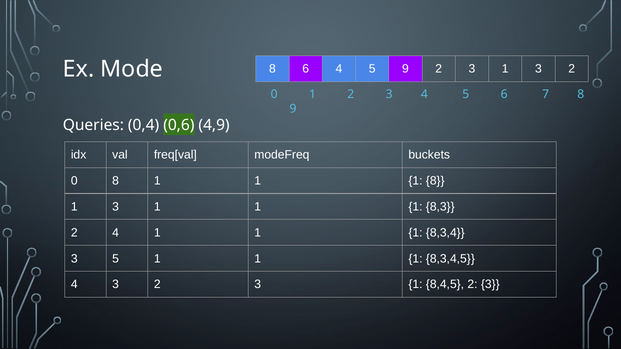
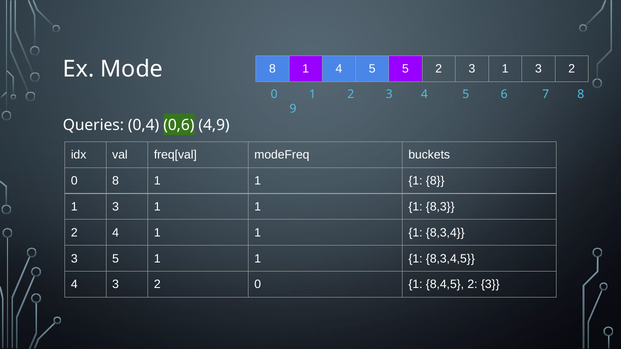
Mode 8 6: 6 -> 1 (306, 69)
5 9: 9 -> 5 (405, 69)
3 2 3: 3 -> 0 (258, 285)
